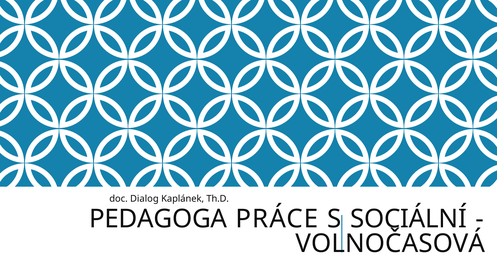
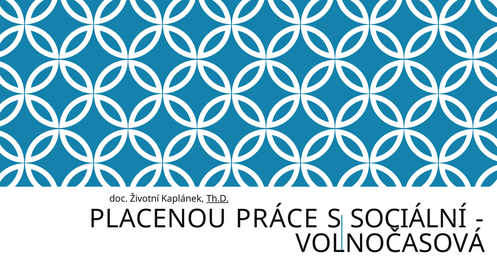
Dialog: Dialog -> Životní (144, 198)
Th.D underline: none -> present (218, 198)
PEDAGOGA: PEDAGOGA -> PLACENOU (158, 218)
